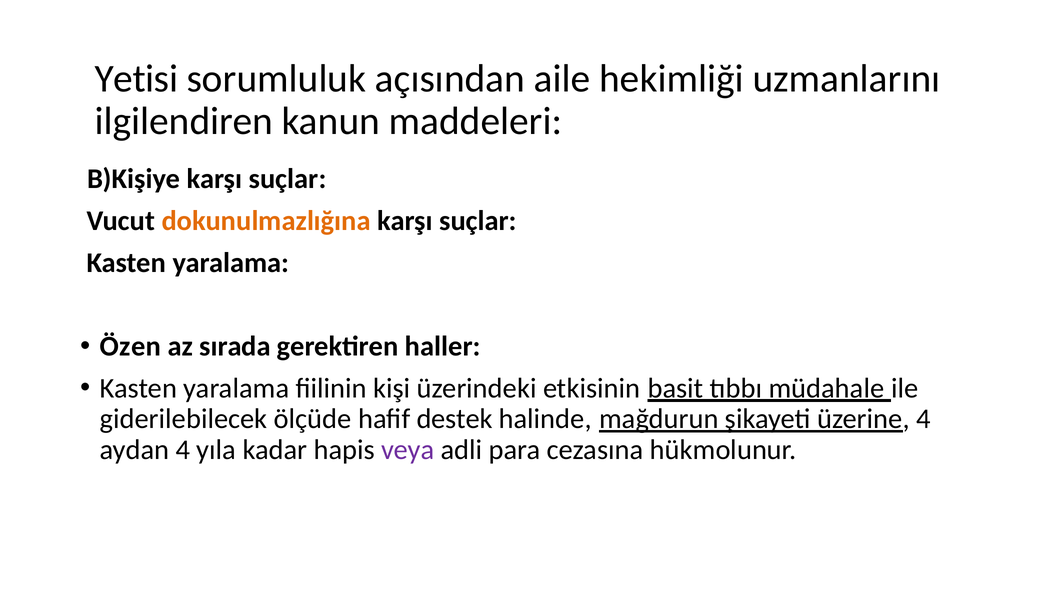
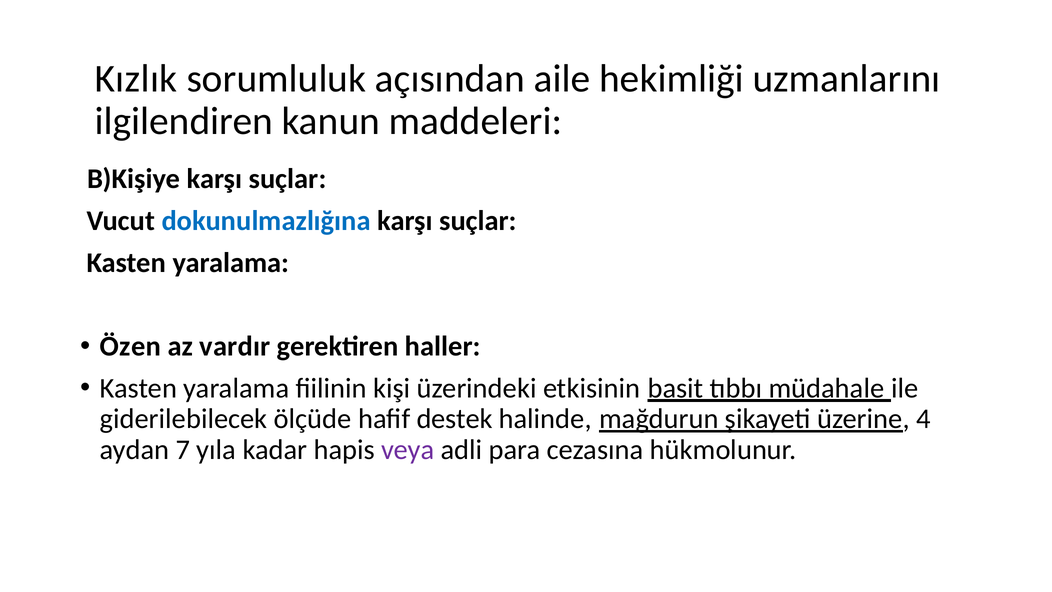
Yetisi: Yetisi -> Kızlık (136, 79)
dokunulmazlığına colour: orange -> blue (266, 221)
sırada: sırada -> vardır (235, 346)
aydan 4: 4 -> 7 (183, 450)
